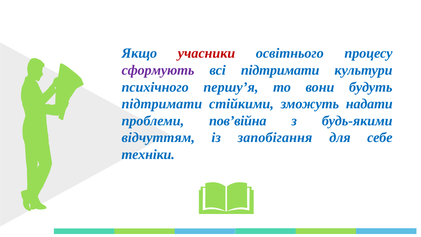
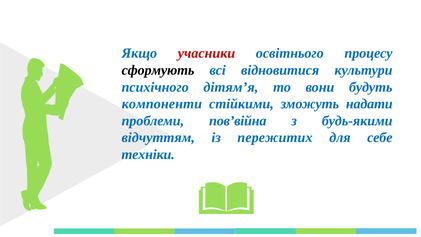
сформують colour: purple -> black (158, 70)
всі підтримати: підтримати -> відновитися (280, 70)
першу’я: першу’я -> дітям’я (231, 87)
підтримати: підтримати -> компоненти (162, 104)
запобігання: запобігання -> пережитих (275, 138)
